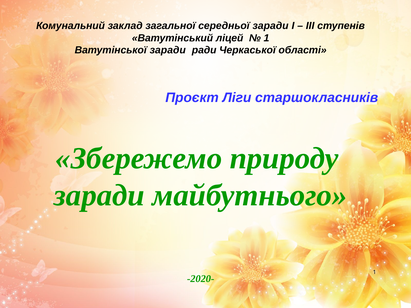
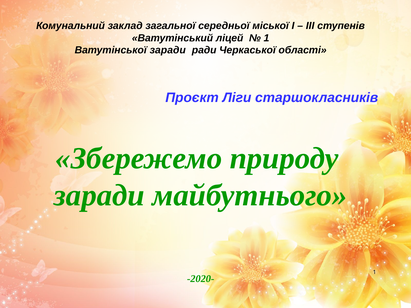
середньої заради: заради -> міської (271, 26)
